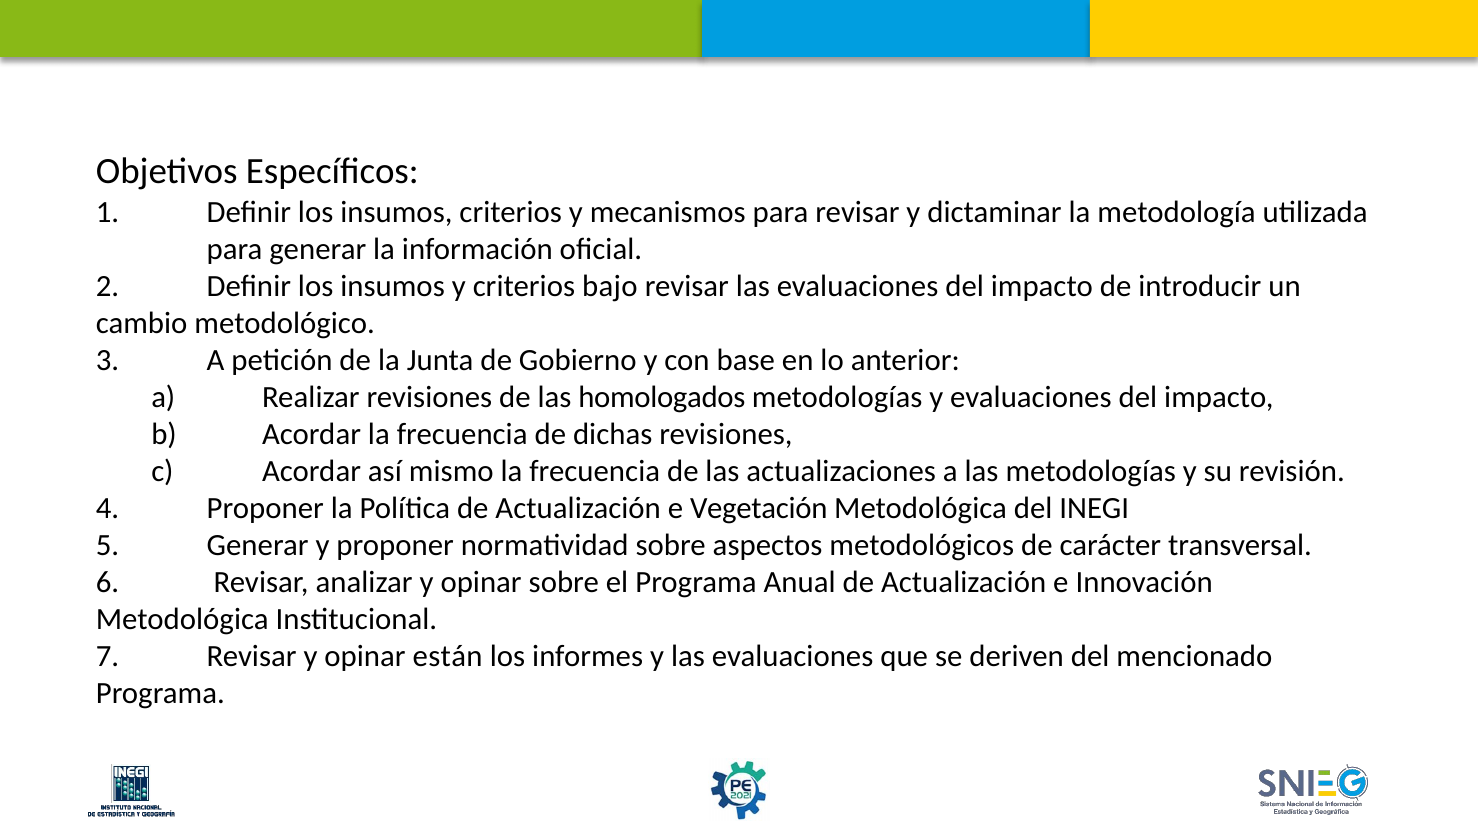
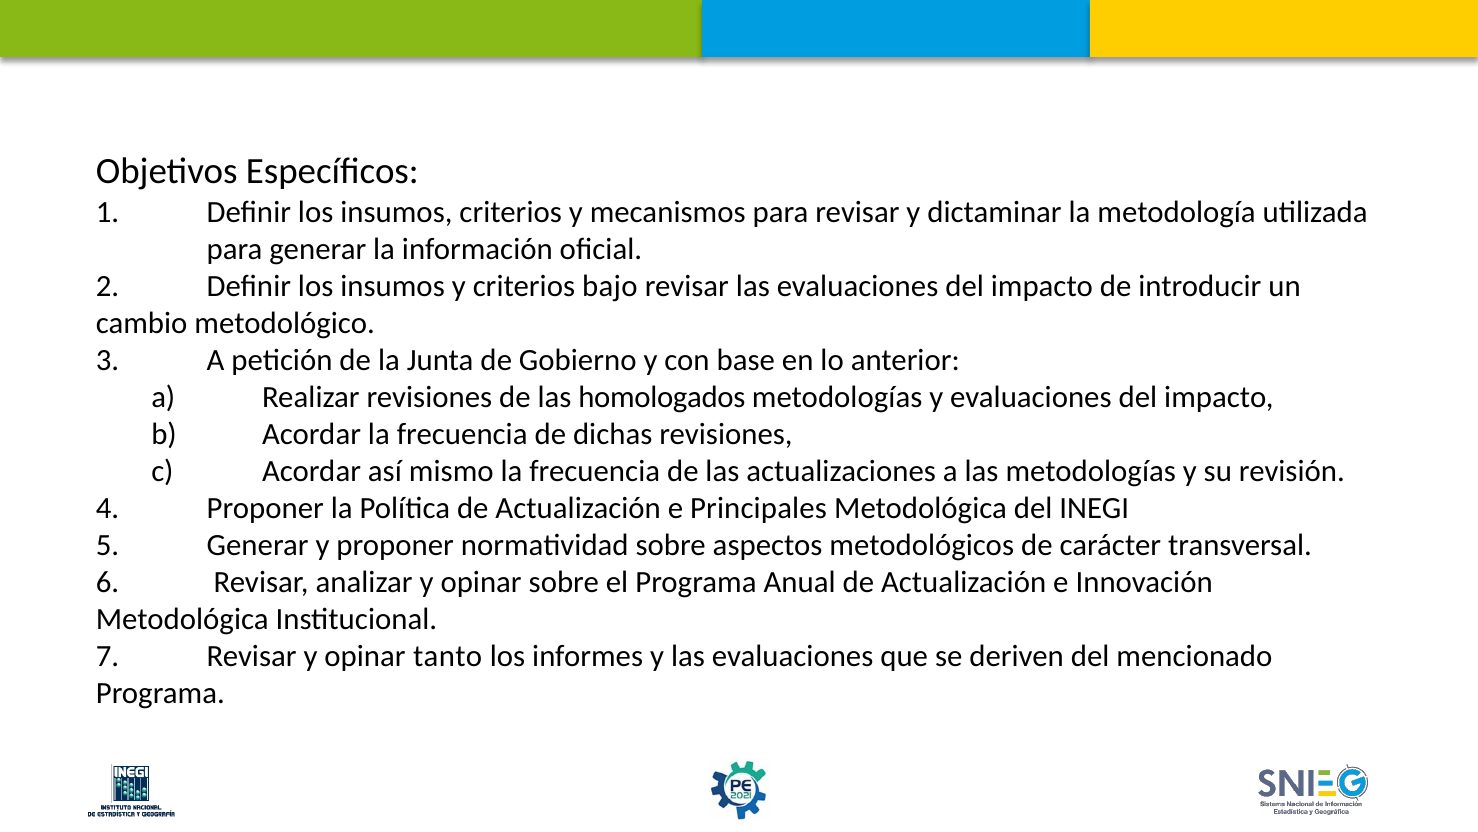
Vegetación: Vegetación -> Principales (759, 508)
están: están -> tanto (448, 655)
